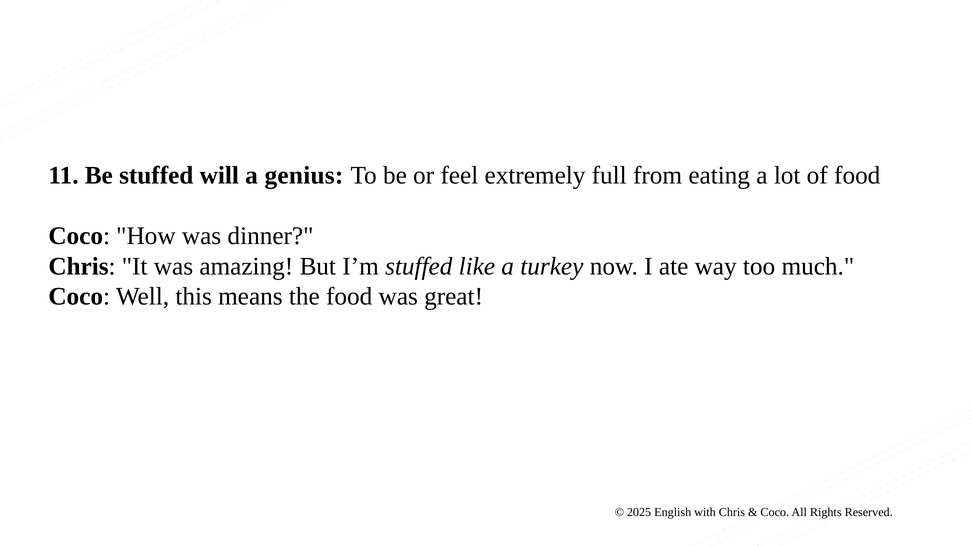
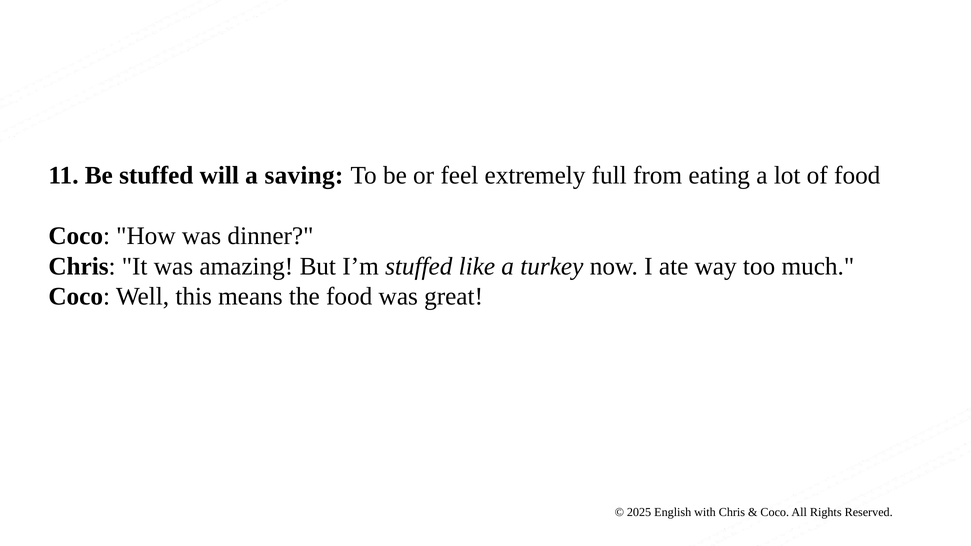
genius: genius -> saving (304, 175)
